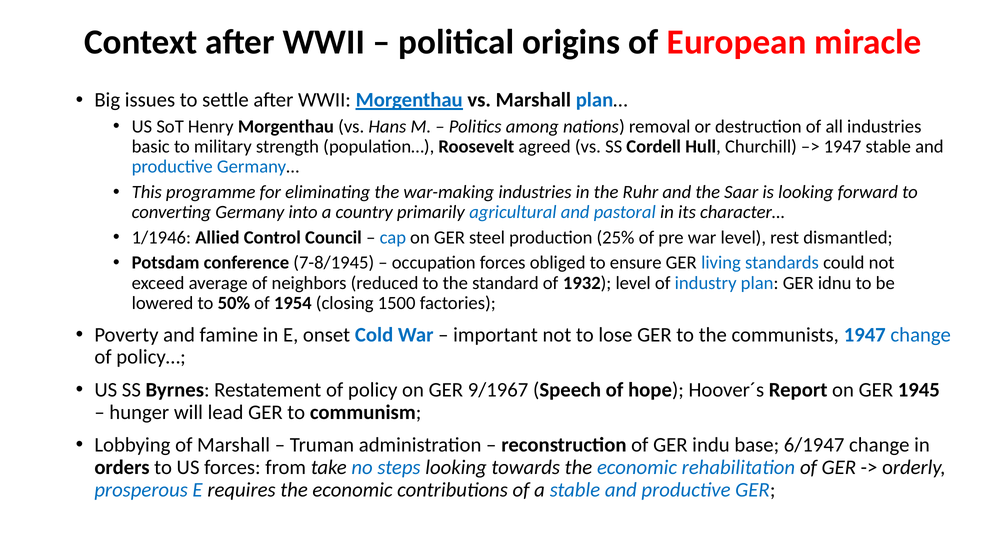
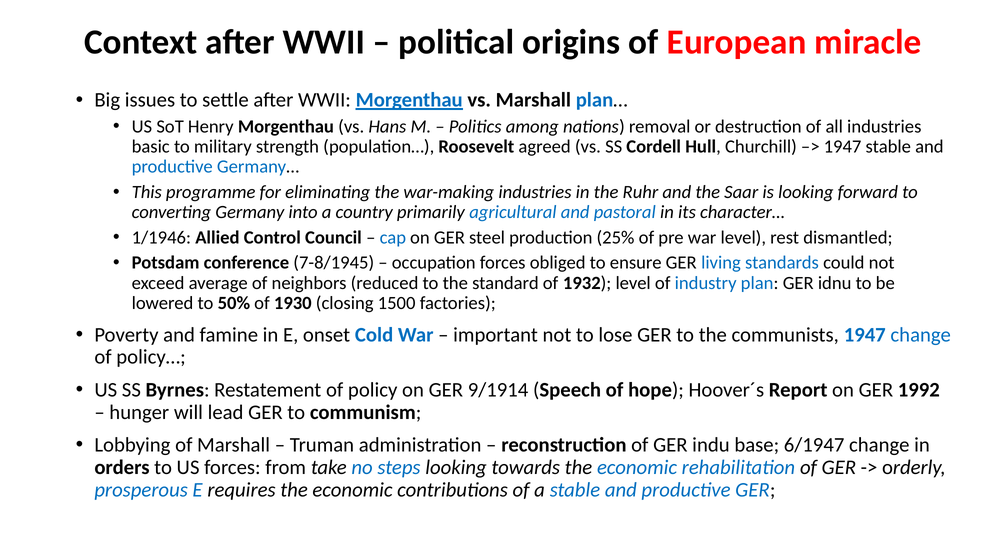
1954: 1954 -> 1930 (293, 303)
9/1967: 9/1967 -> 9/1914 (498, 390)
1945: 1945 -> 1992 (919, 390)
